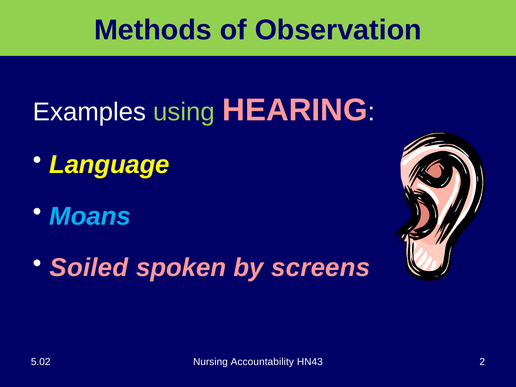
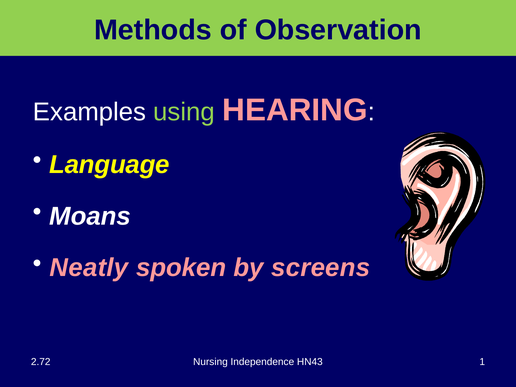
Moans colour: light blue -> white (90, 216)
Soiled: Soiled -> Neatly (89, 268)
5.02: 5.02 -> 2.72 (41, 362)
Accountability: Accountability -> Independence (262, 362)
2: 2 -> 1 (482, 362)
